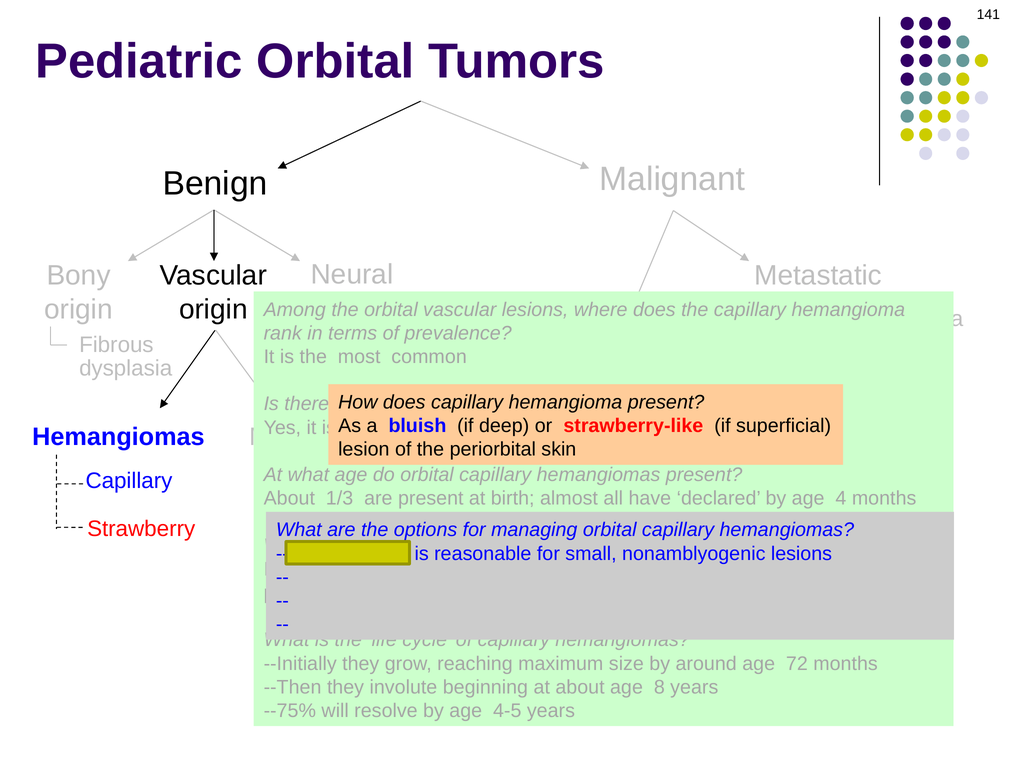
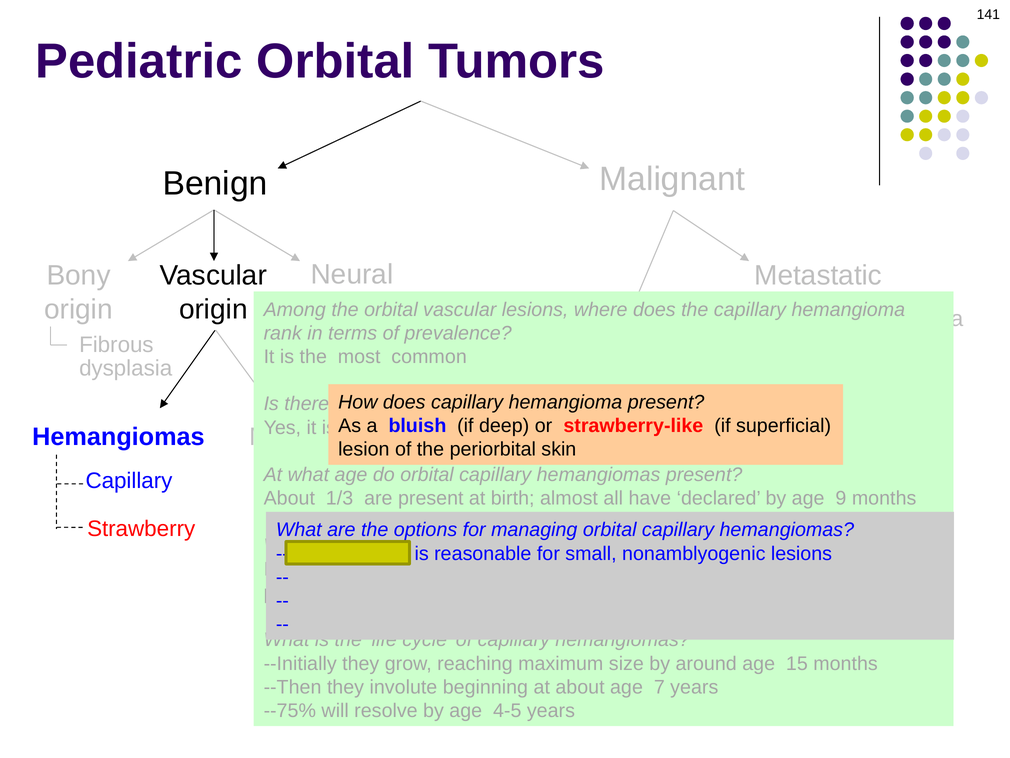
4: 4 -> 9 (841, 498)
72: 72 -> 15 (797, 663)
8: 8 -> 7 (659, 687)
